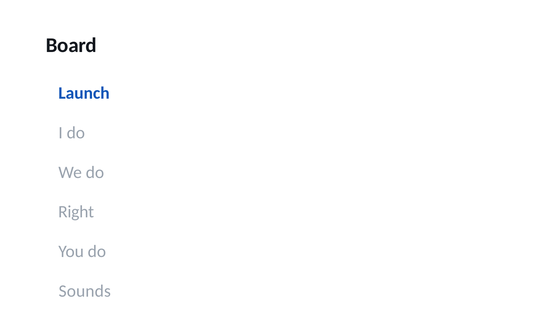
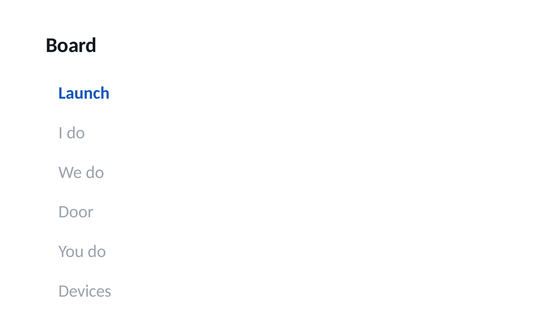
Right: Right -> Door (76, 212)
Sounds: Sounds -> Devices (85, 292)
